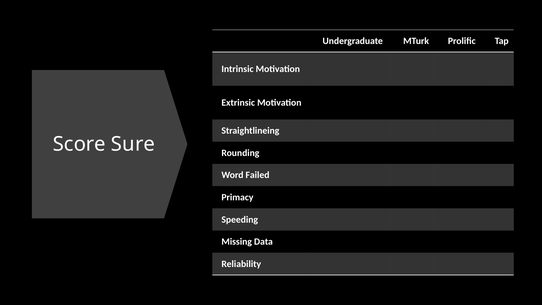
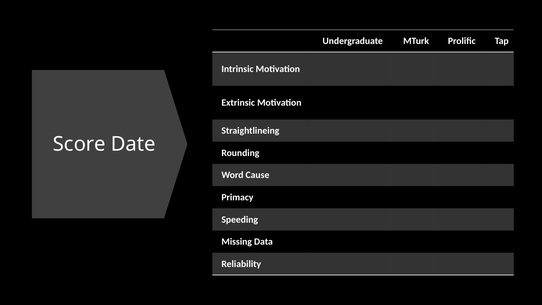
Sure: Sure -> Date (133, 144)
Failed: Failed -> Cause (257, 175)
